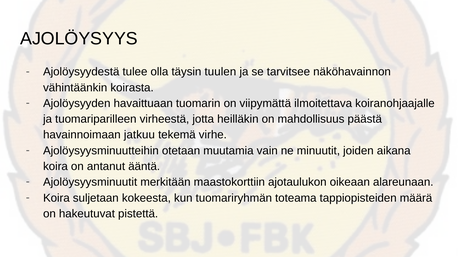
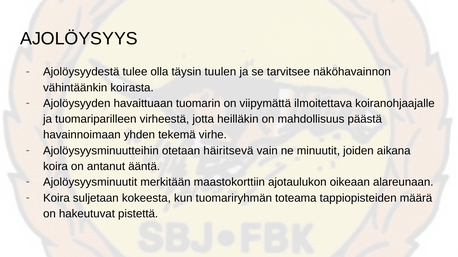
jatkuu: jatkuu -> yhden (139, 135)
muutamia: muutamia -> häiritsevä (228, 151)
